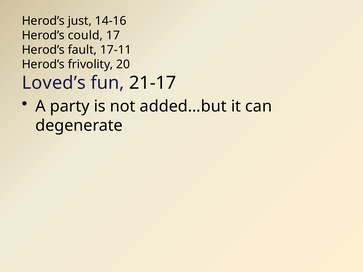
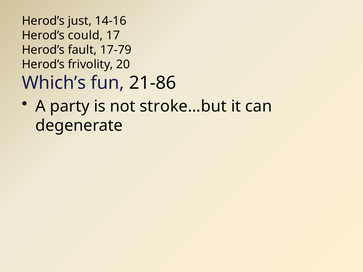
17-11: 17-11 -> 17-79 (116, 50)
Loved’s: Loved’s -> Which’s (54, 83)
21-17: 21-17 -> 21-86 (153, 83)
added…but: added…but -> stroke…but (183, 106)
